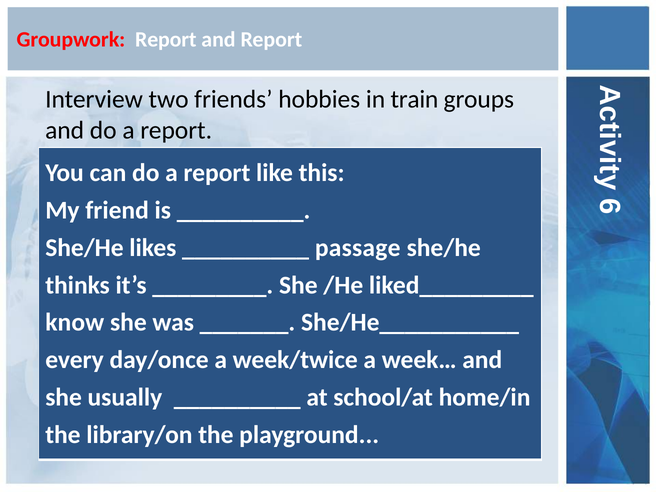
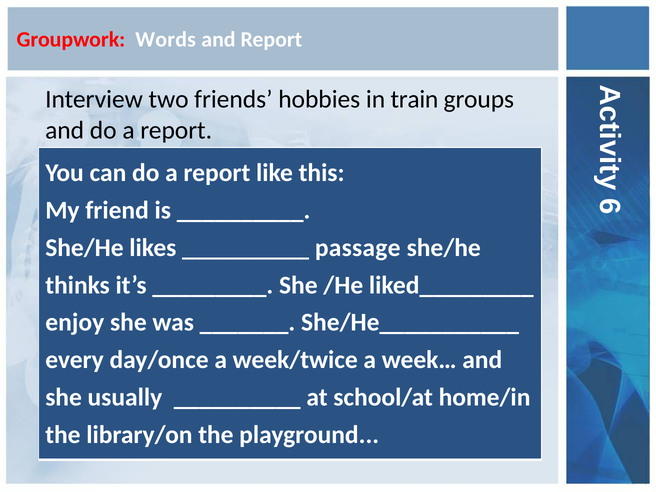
Groupwork Report: Report -> Words (166, 40)
know: know -> enjoy (75, 322)
